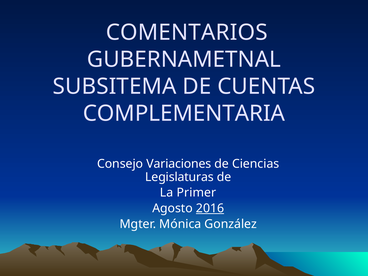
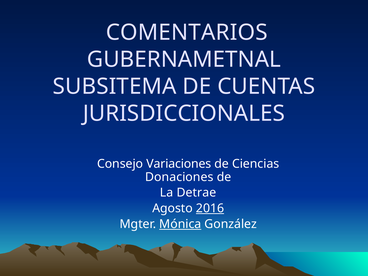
COMPLEMENTARIA: COMPLEMENTARIA -> JURISDICCIONALES (184, 113)
Legislaturas: Legislaturas -> Donaciones (179, 177)
Primer: Primer -> Detrae (196, 193)
Mónica underline: none -> present (180, 224)
